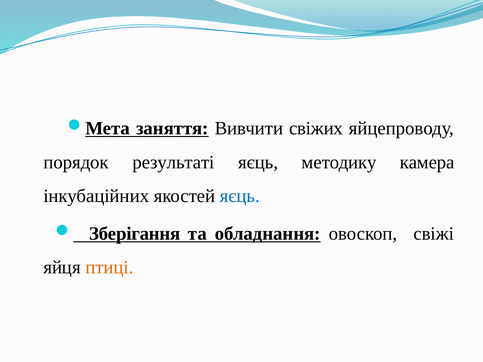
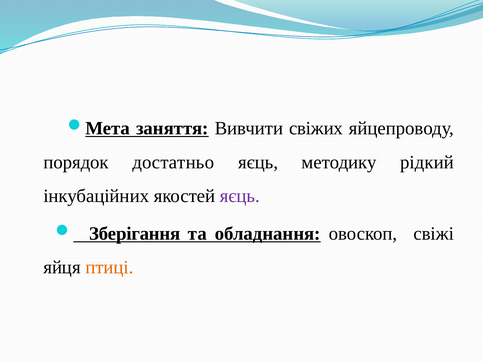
результаті: результаті -> достатньо (173, 162)
камера: камера -> рідкий (427, 162)
яєць colour: blue -> purple (240, 196)
